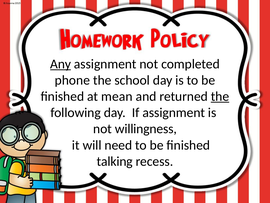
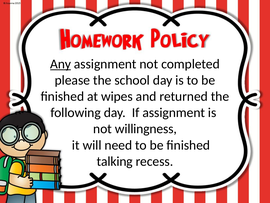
phone: phone -> please (72, 80)
mean: mean -> wipes (117, 96)
the underline: present -> none (220, 96)
